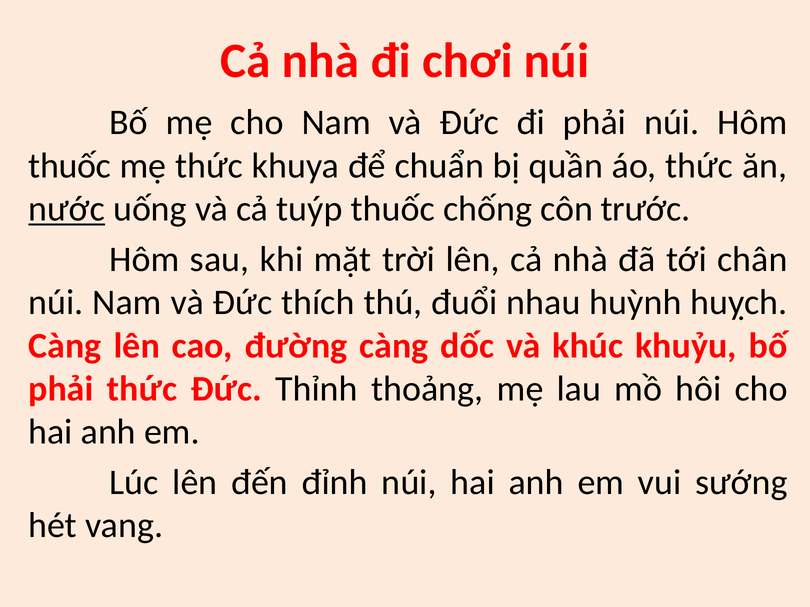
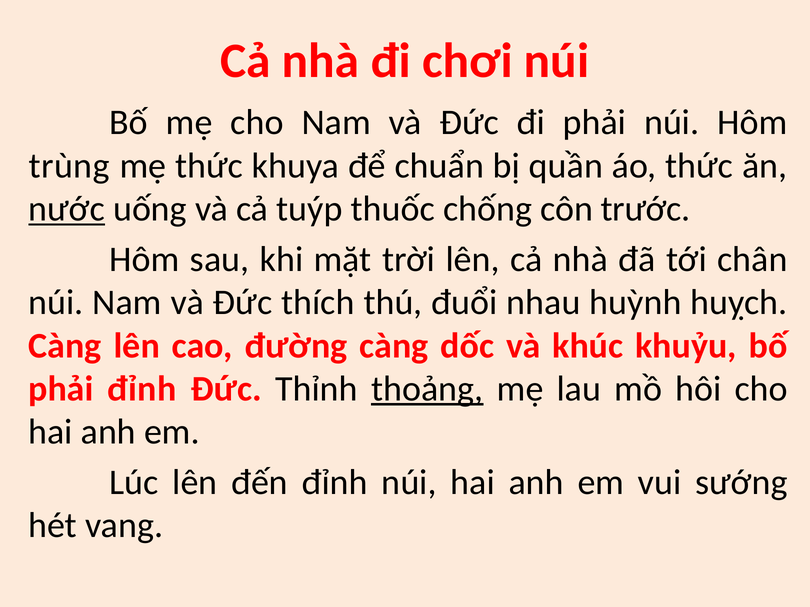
thuốc: thuốc -> trùng (69, 166)
phải thức: thức -> đỉnh (142, 389)
thoảng underline: none -> present (427, 389)
